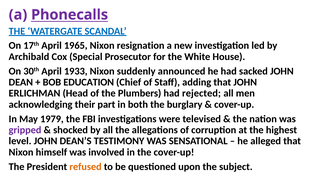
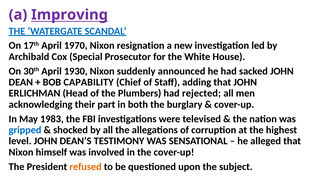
Phonecalls: Phonecalls -> Improving (70, 15)
1965: 1965 -> 1970 (76, 46)
1933: 1933 -> 1930 (76, 71)
EDUCATION: EDUCATION -> CAPABILITY (89, 82)
1979: 1979 -> 1983 (52, 119)
gripped colour: purple -> blue (25, 130)
